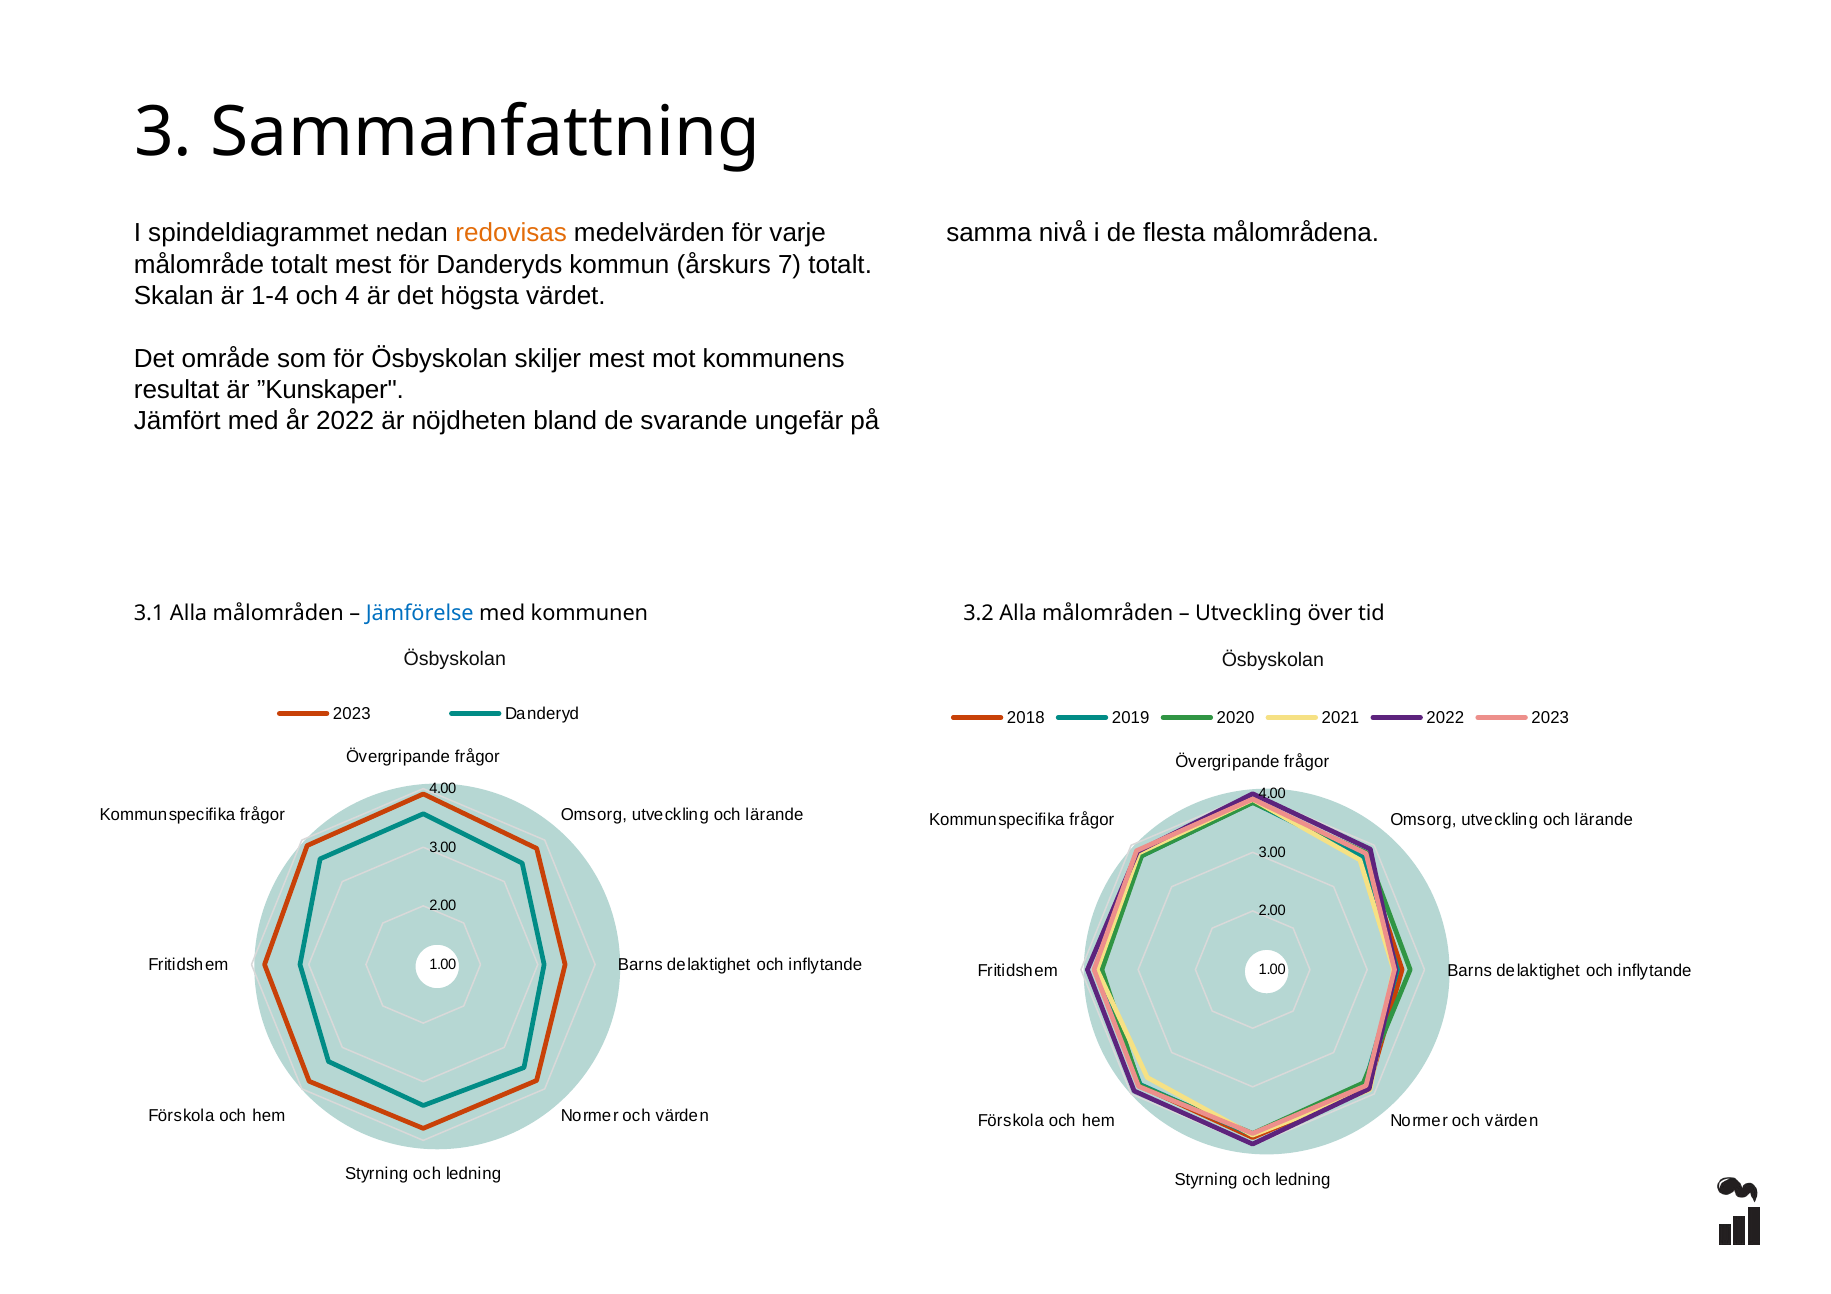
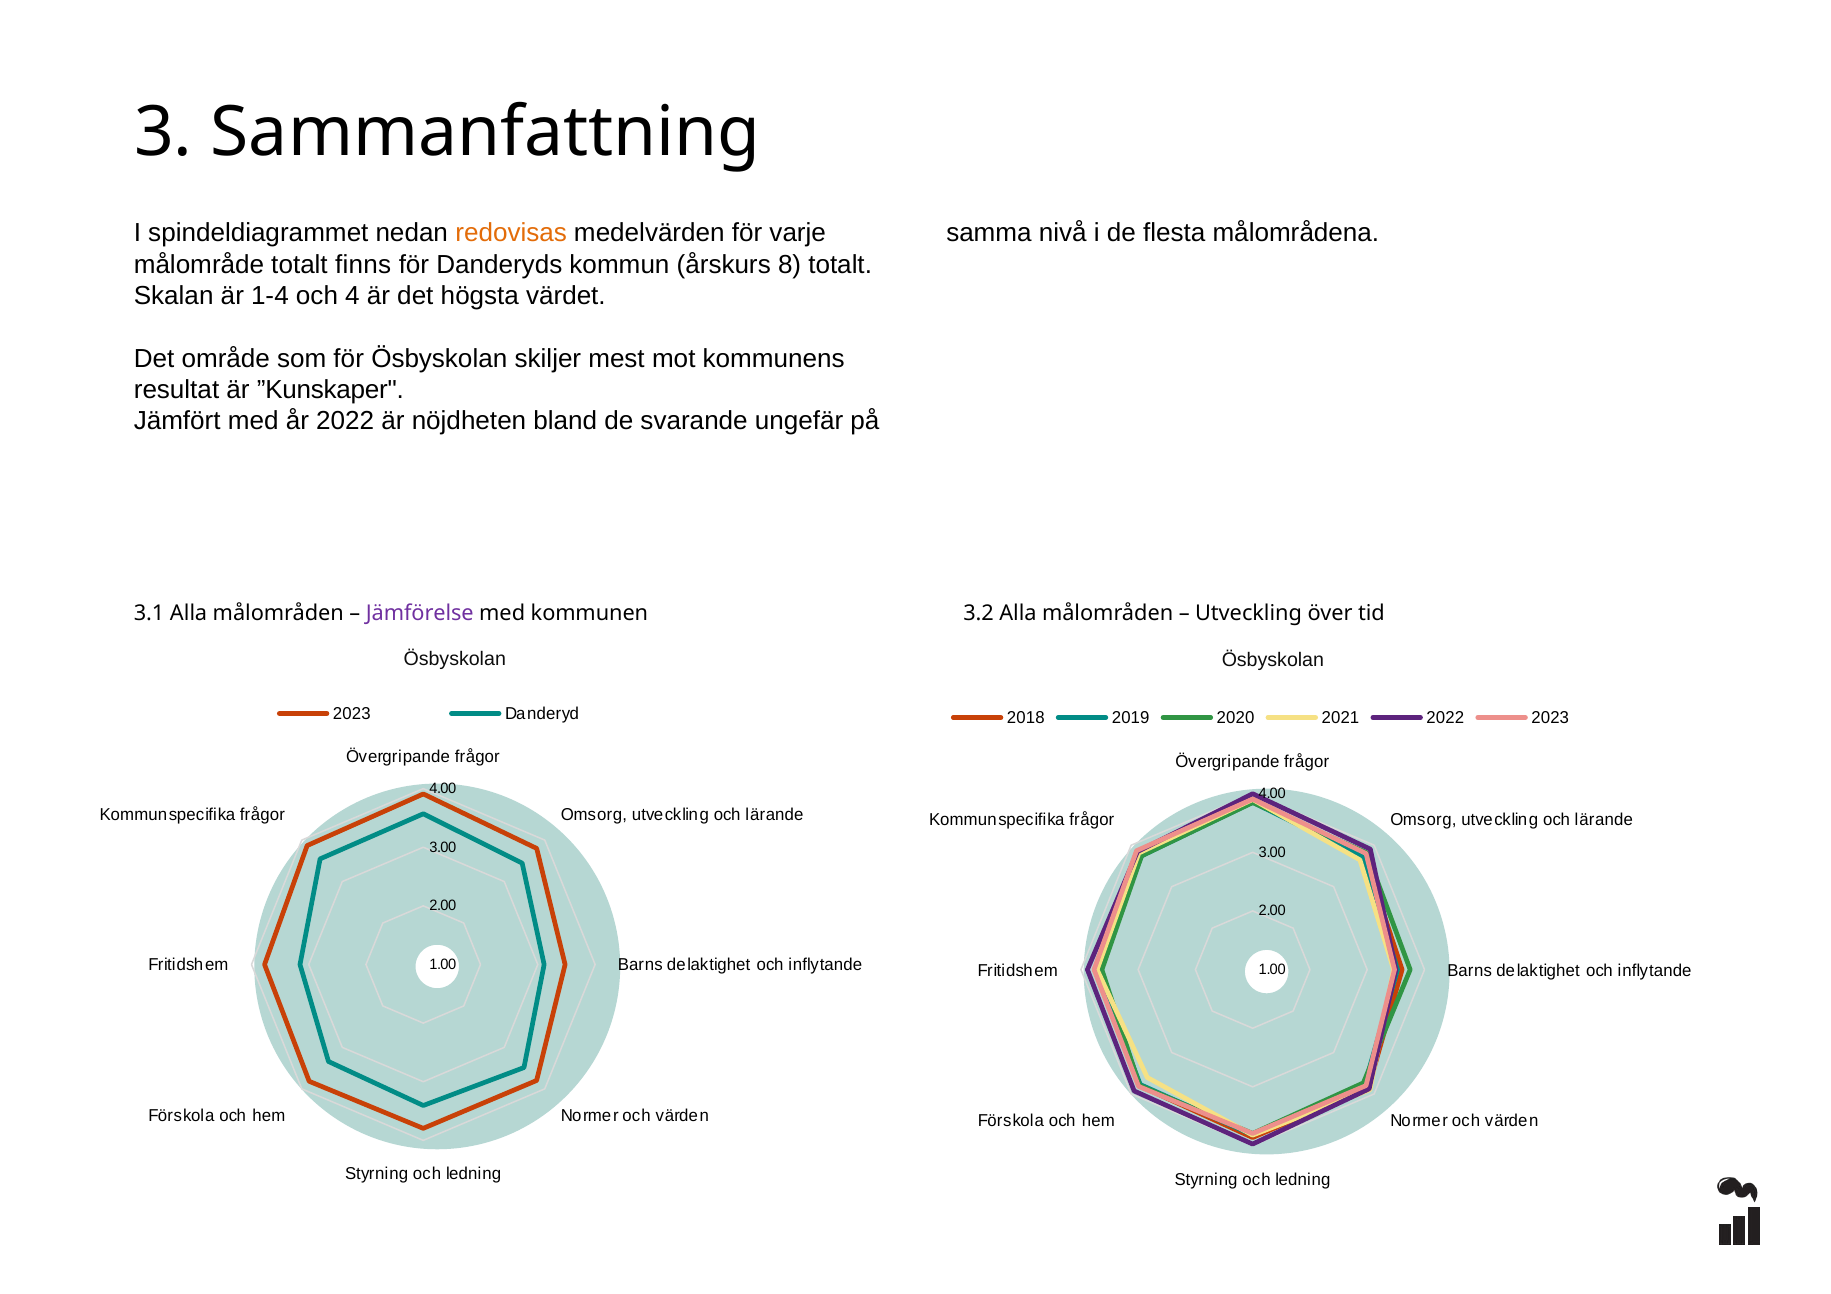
totalt mest: mest -> finns (363, 265)
7: 7 -> 8 (790, 265)
Jämförelse colour: blue -> purple (420, 614)
